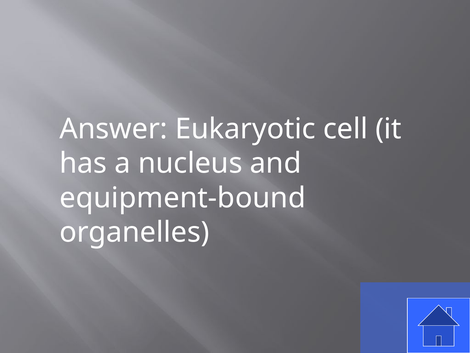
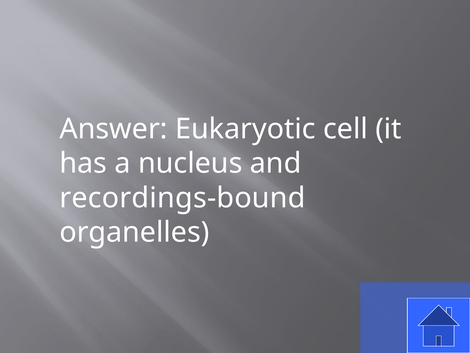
equipment-bound: equipment-bound -> recordings-bound (183, 198)
